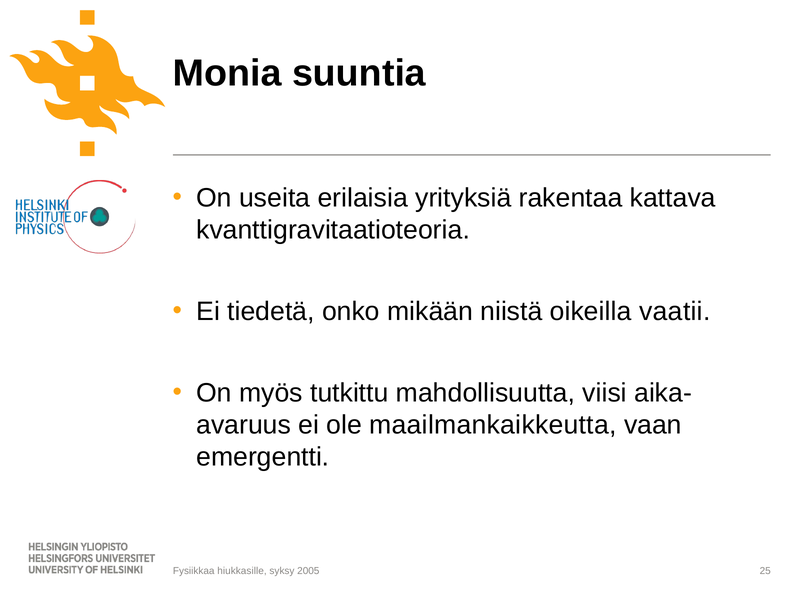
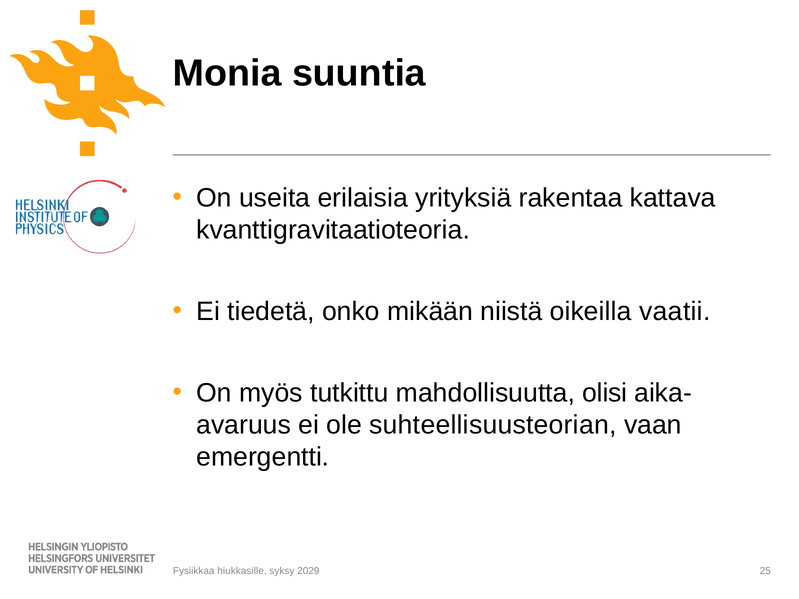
viisi: viisi -> olisi (605, 393)
maailmankaikkeutta: maailmankaikkeutta -> suhteellisuusteorian (493, 425)
2005: 2005 -> 2029 (308, 571)
